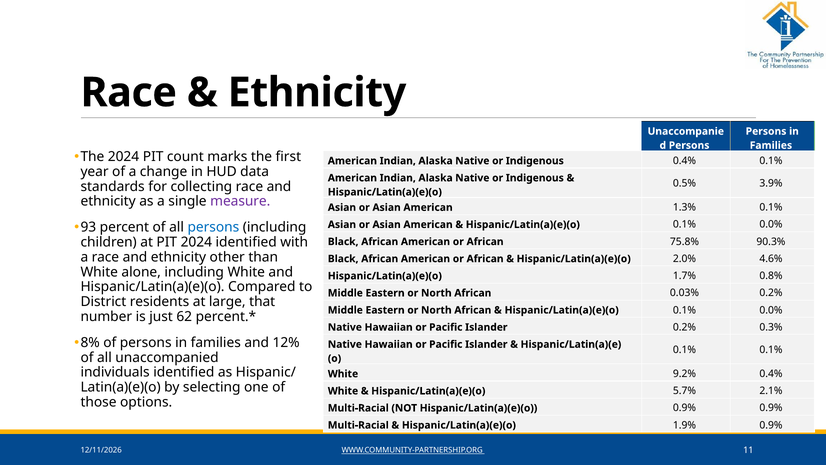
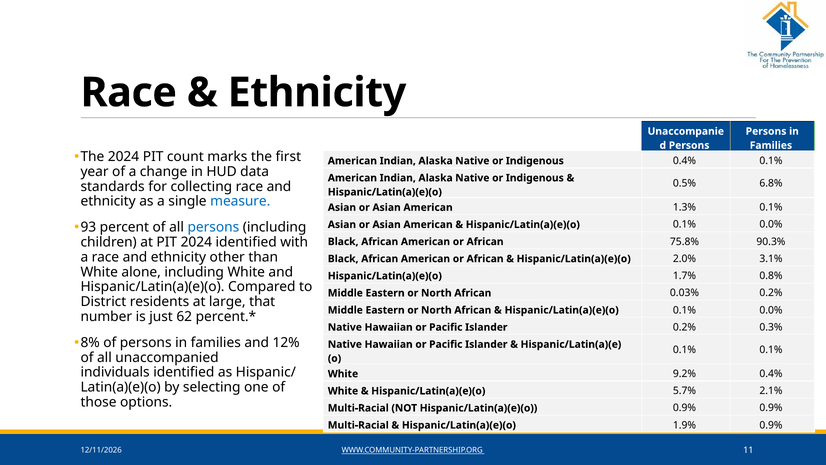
3.9%: 3.9% -> 6.8% (771, 183)
measure colour: purple -> blue (240, 201)
4.6%: 4.6% -> 3.1% (771, 259)
